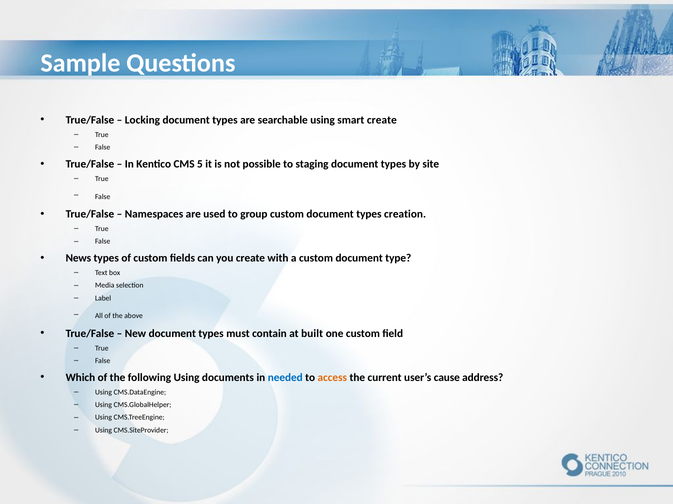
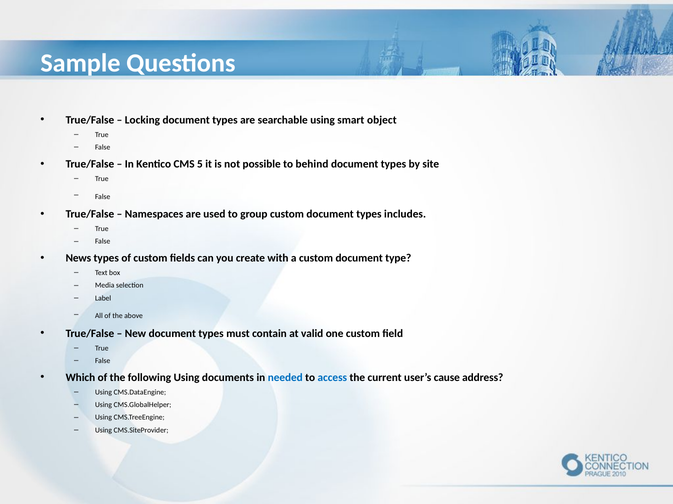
smart create: create -> object (382, 120)
staging: staging -> behind (312, 164)
creation: creation -> includes (405, 214)
built: built -> valid (312, 334)
access colour: orange -> blue (332, 378)
